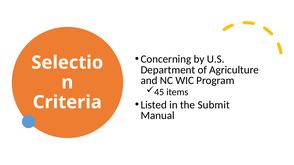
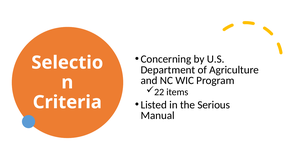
45: 45 -> 22 (159, 92)
Submit: Submit -> Serious (214, 105)
